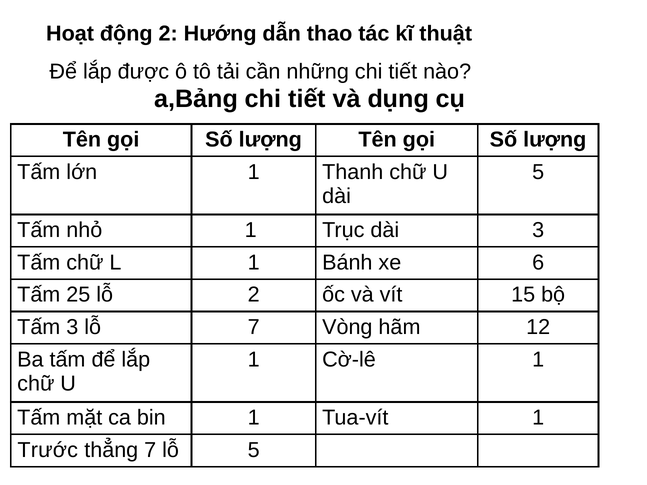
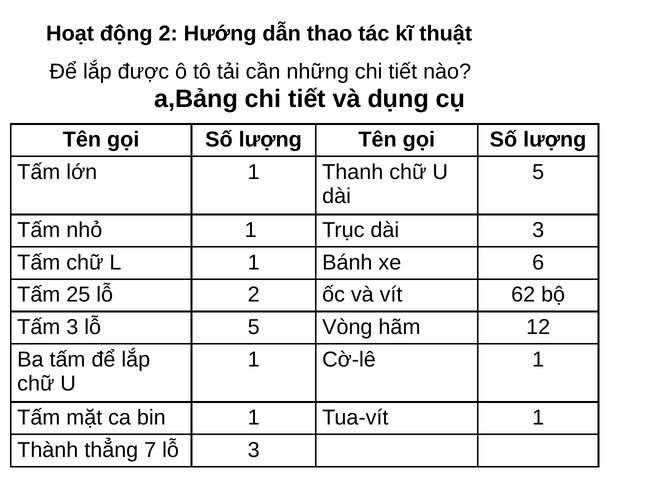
15: 15 -> 62 (523, 295)
lỗ 7: 7 -> 5 (254, 327)
Trước: Trước -> Thành (48, 450)
lỗ 5: 5 -> 3 (254, 450)
